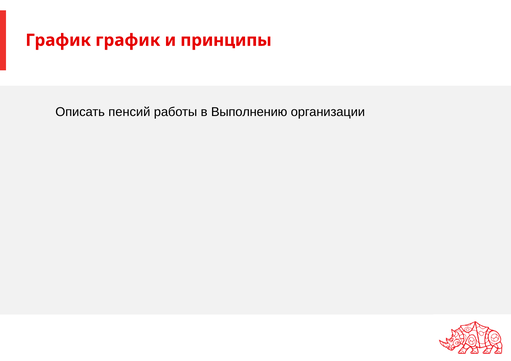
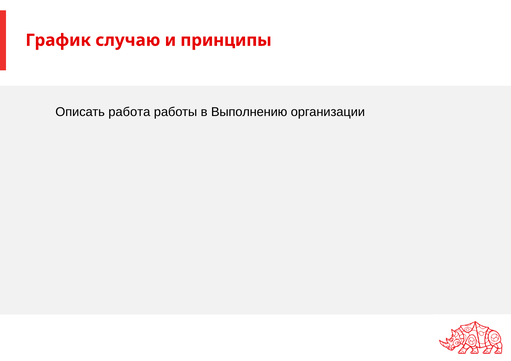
График график: график -> случаю (128, 40)
пенсий: пенсий -> работа (129, 112)
